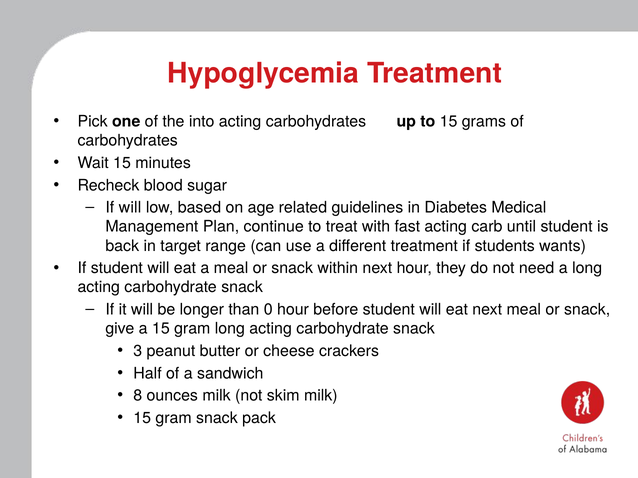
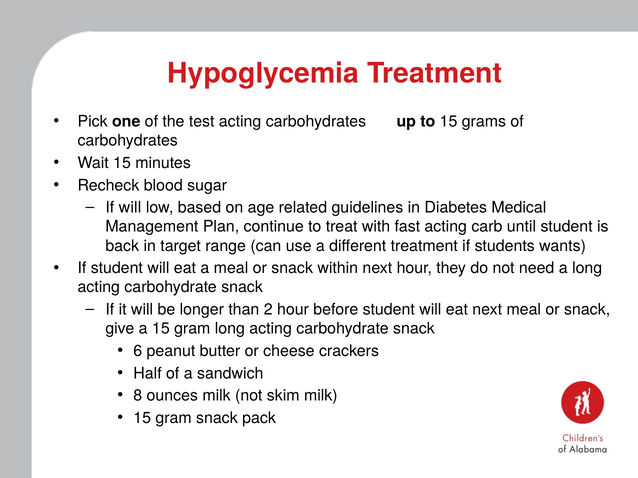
into: into -> test (202, 122)
0: 0 -> 2 (268, 310)
3: 3 -> 6 (138, 351)
